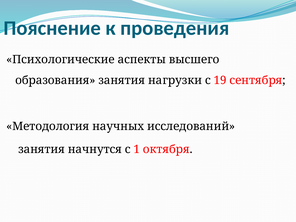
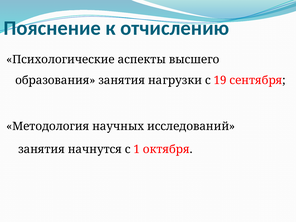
проведения: проведения -> отчислению (175, 28)
